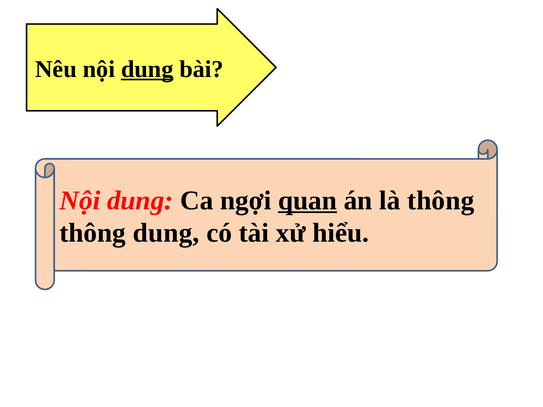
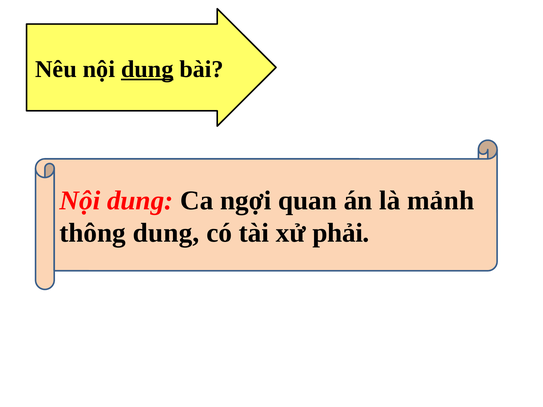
quan underline: present -> none (308, 201)
là thông: thông -> mảnh (441, 201)
hiểu: hiểu -> phải (341, 233)
